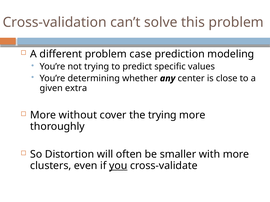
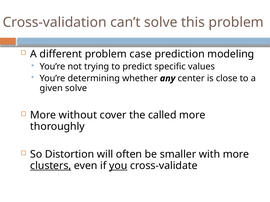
given extra: extra -> solve (76, 88)
the trying: trying -> called (162, 115)
clusters underline: none -> present (51, 166)
